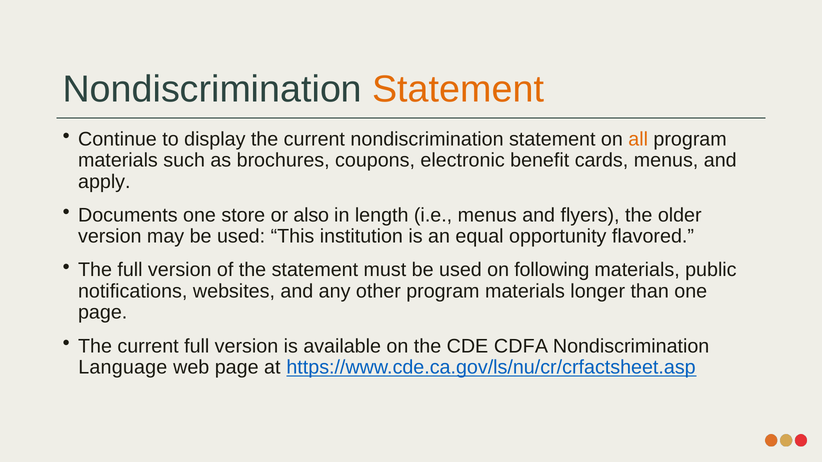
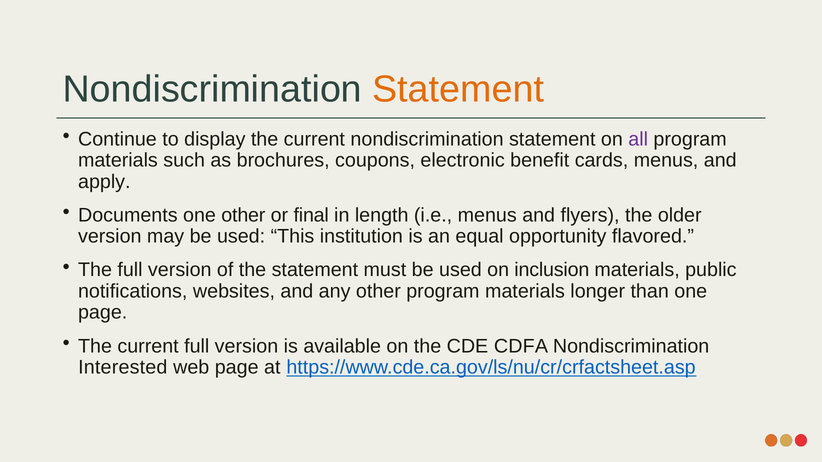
all colour: orange -> purple (638, 139)
one store: store -> other (243, 215)
also: also -> final (311, 215)
following: following -> inclusion (552, 270)
Language: Language -> Interested (123, 368)
